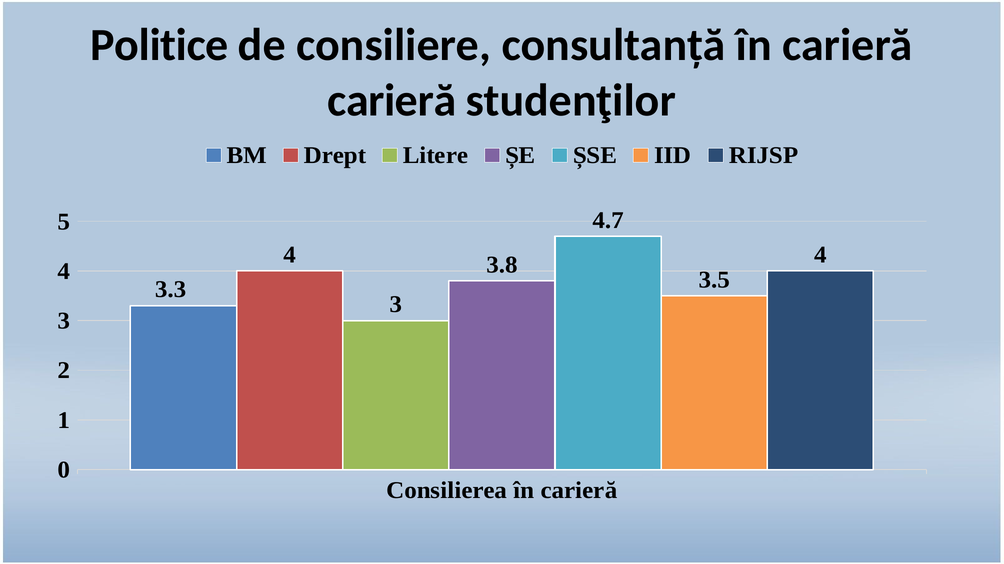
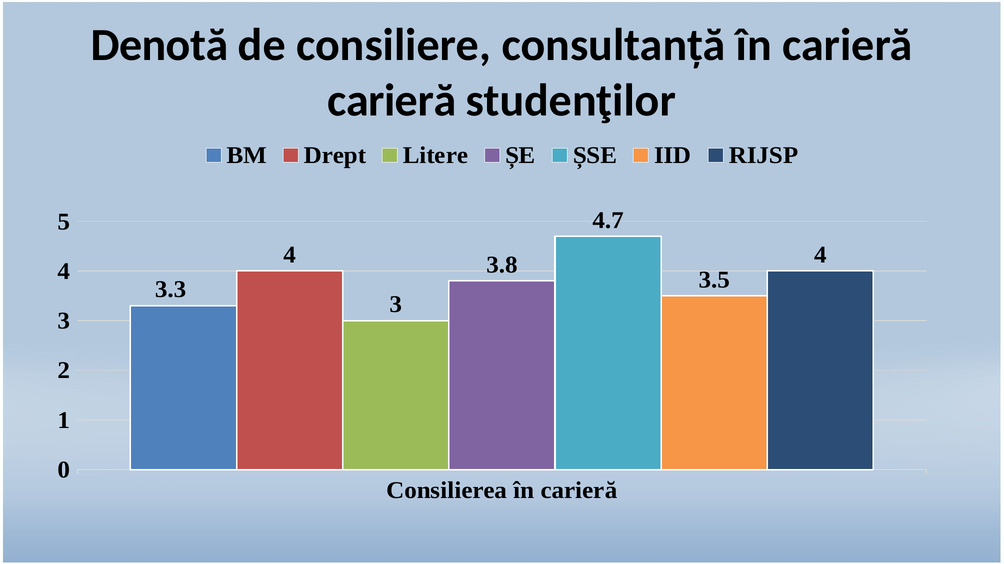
Politice: Politice -> Denotă (159, 45)
